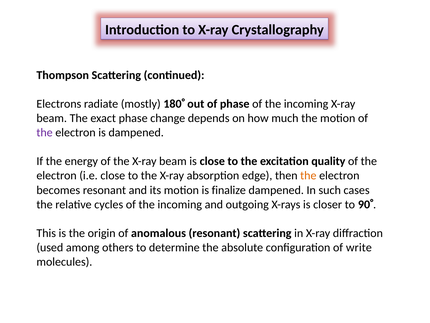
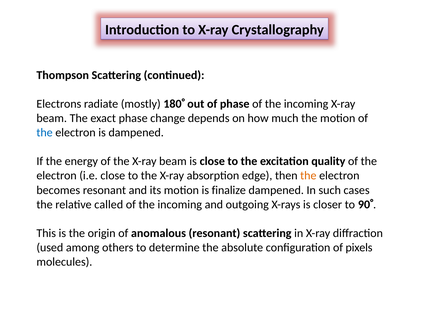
the colour: purple -> blue (45, 132)
cycles: cycles -> called (109, 204)
write: write -> pixels (359, 247)
